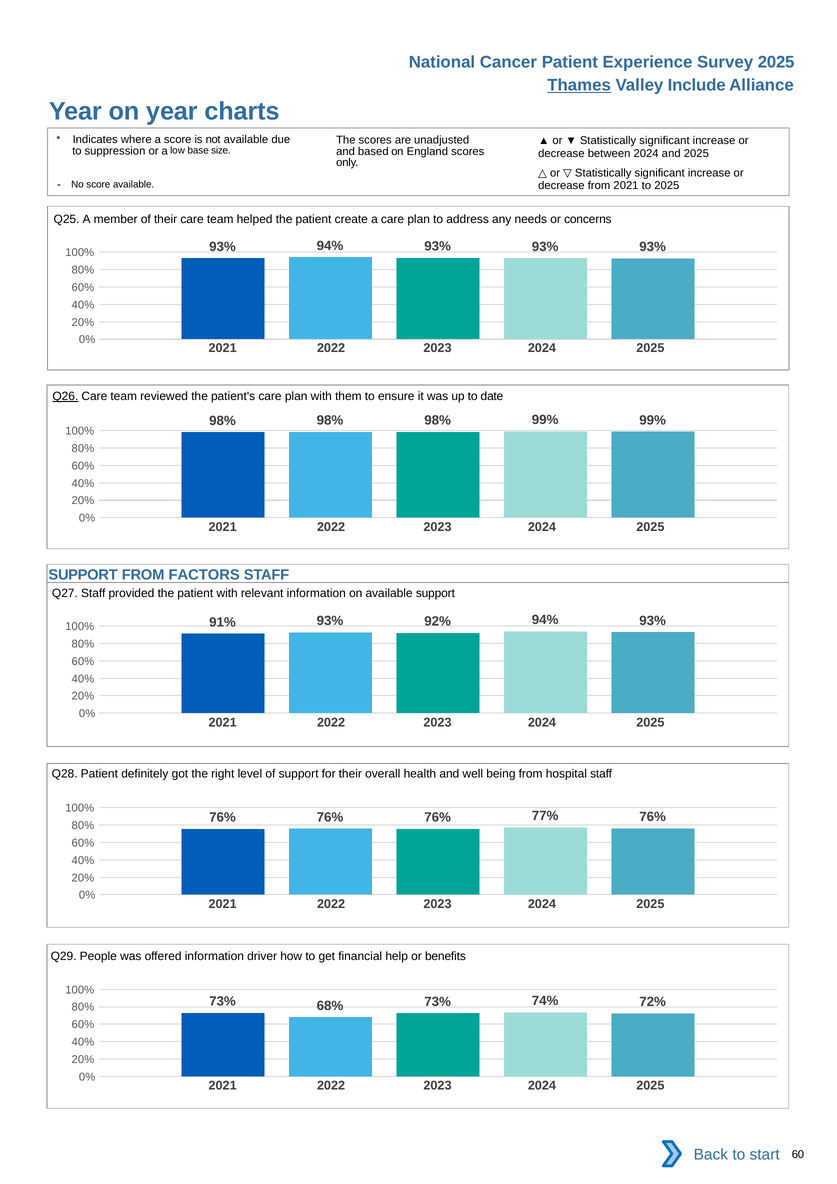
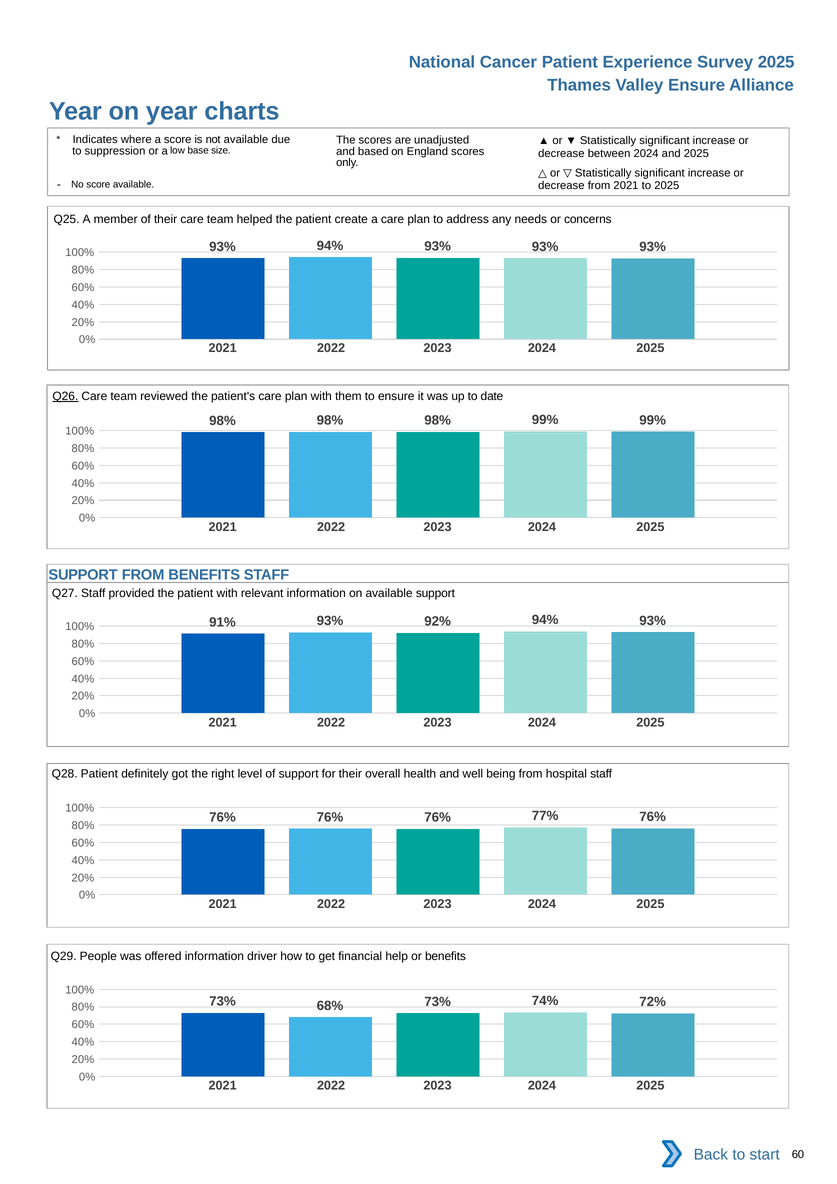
Thames underline: present -> none (579, 85)
Valley Include: Include -> Ensure (697, 85)
FROM FACTORS: FACTORS -> BENEFITS (204, 575)
